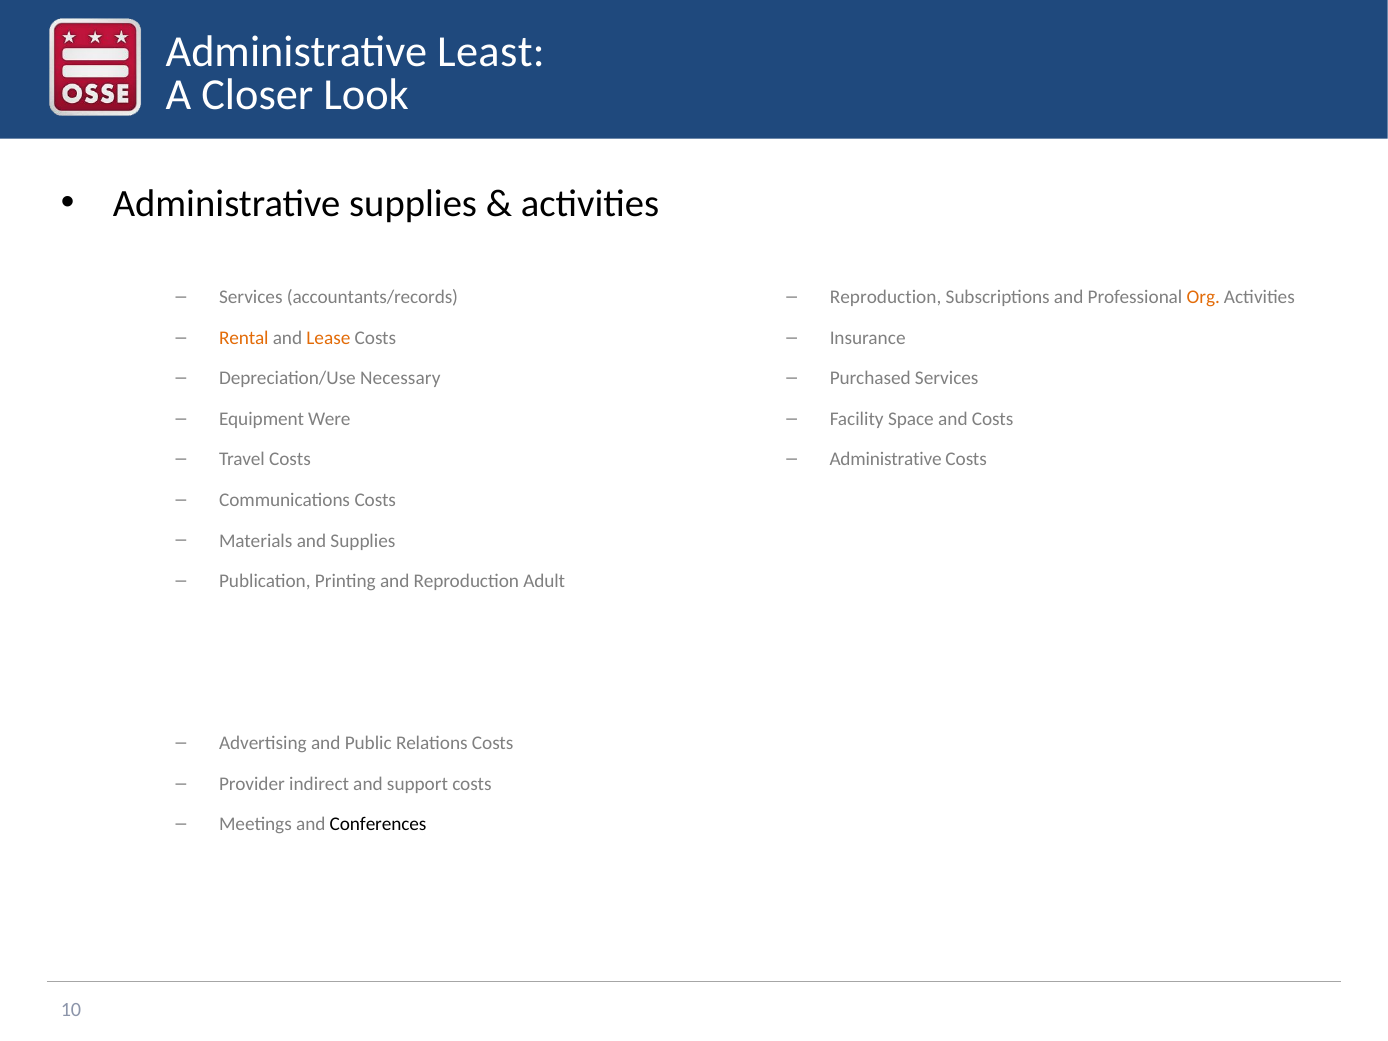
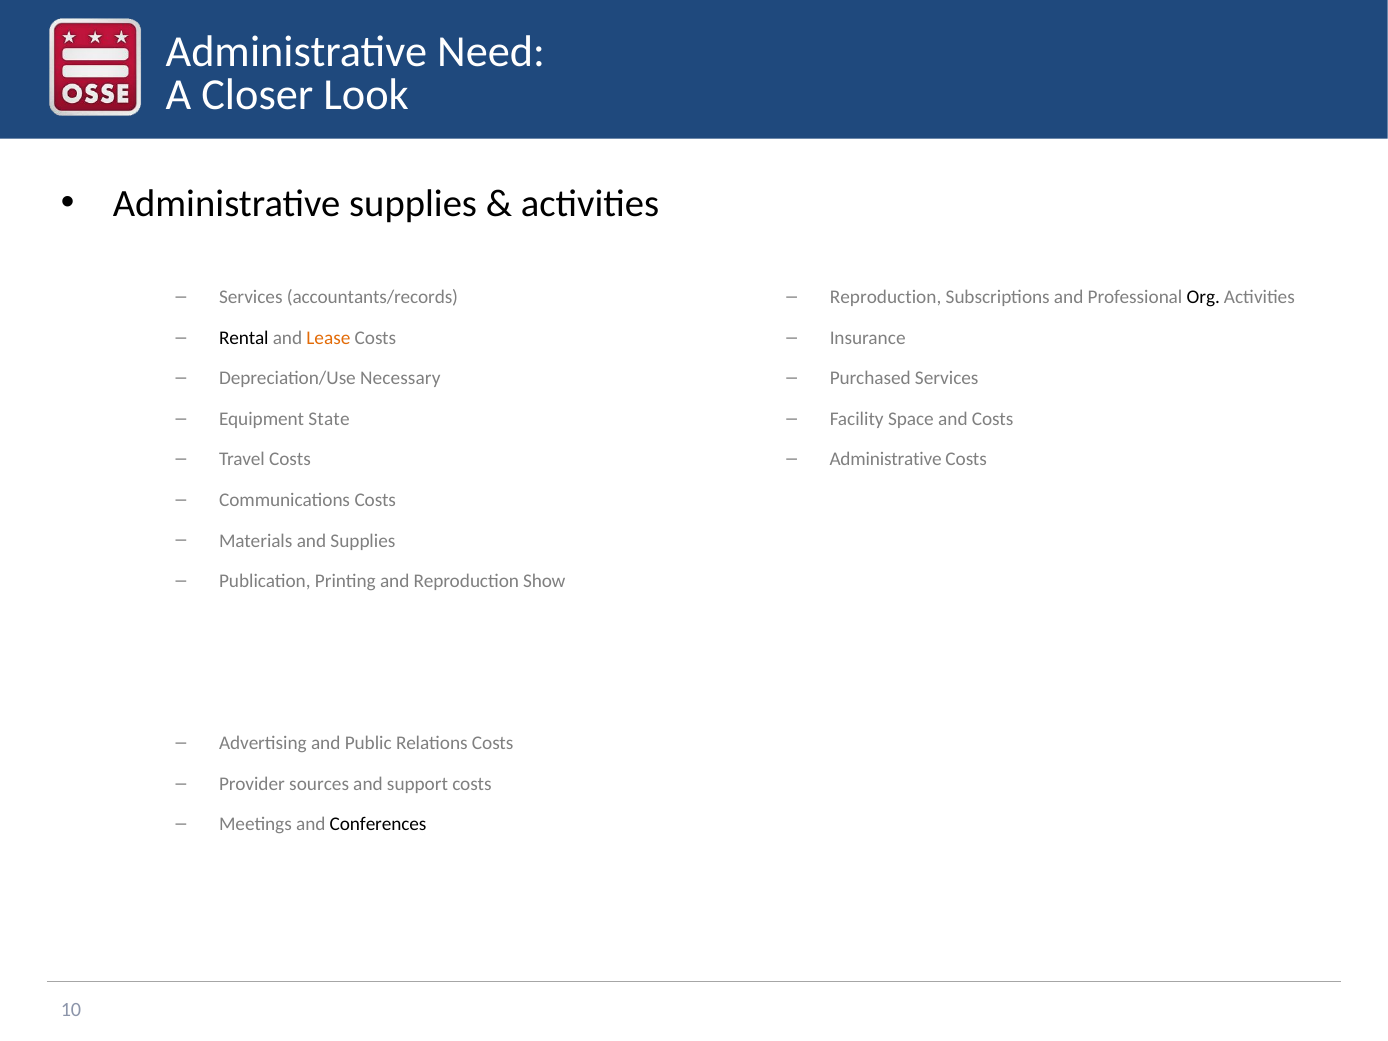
Least: Least -> Need (491, 52)
Org colour: orange -> black (1203, 297)
Rental colour: orange -> black (244, 338)
Were: Were -> State (329, 419)
Adult: Adult -> Show (544, 581)
indirect: indirect -> sources (319, 784)
